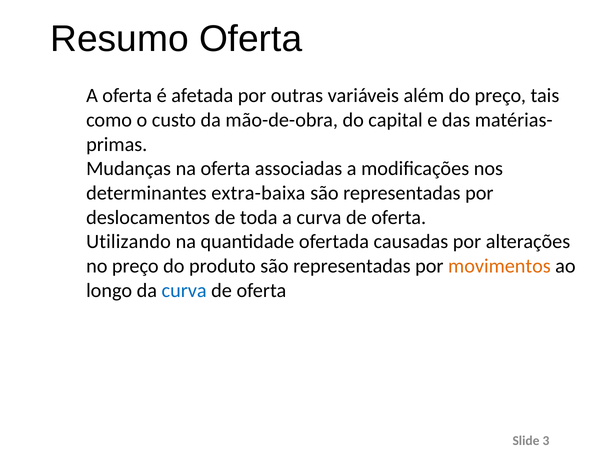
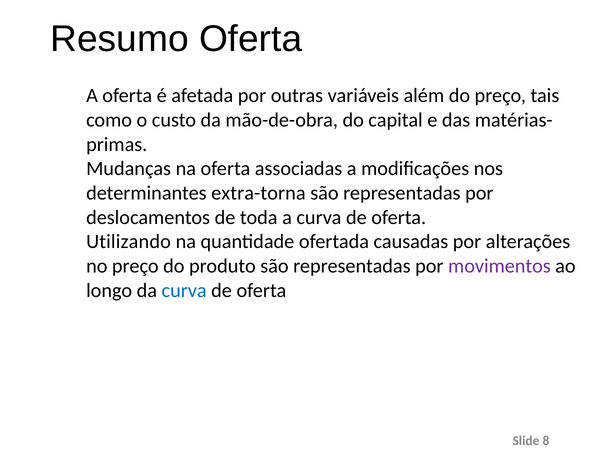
extra-baixa: extra-baixa -> extra-torna (258, 193)
movimentos colour: orange -> purple (499, 266)
3: 3 -> 8 (546, 441)
